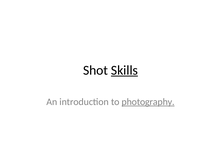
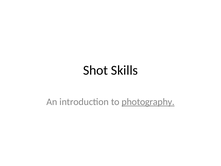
Skills underline: present -> none (124, 70)
